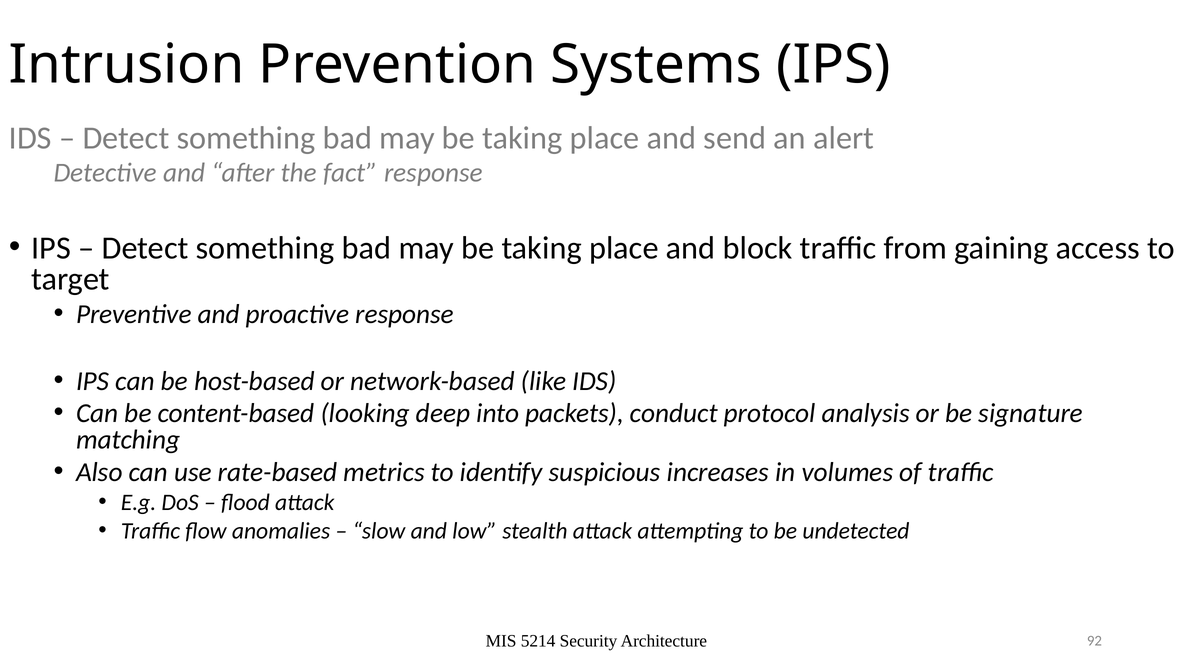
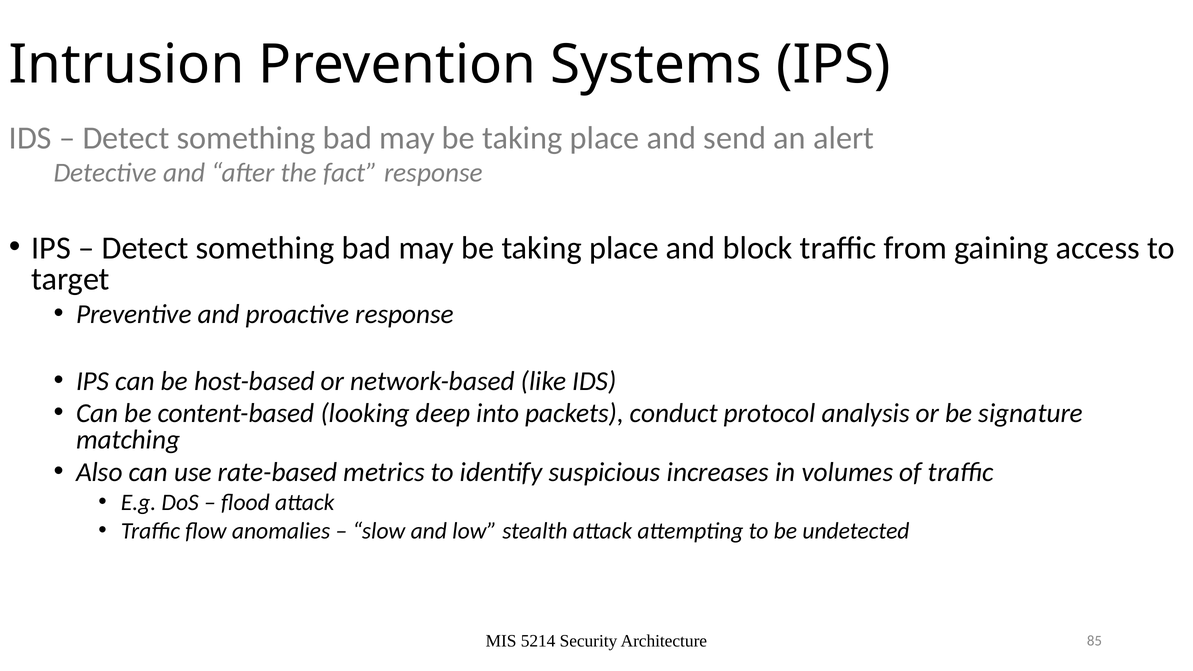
92: 92 -> 85 (1094, 641)
